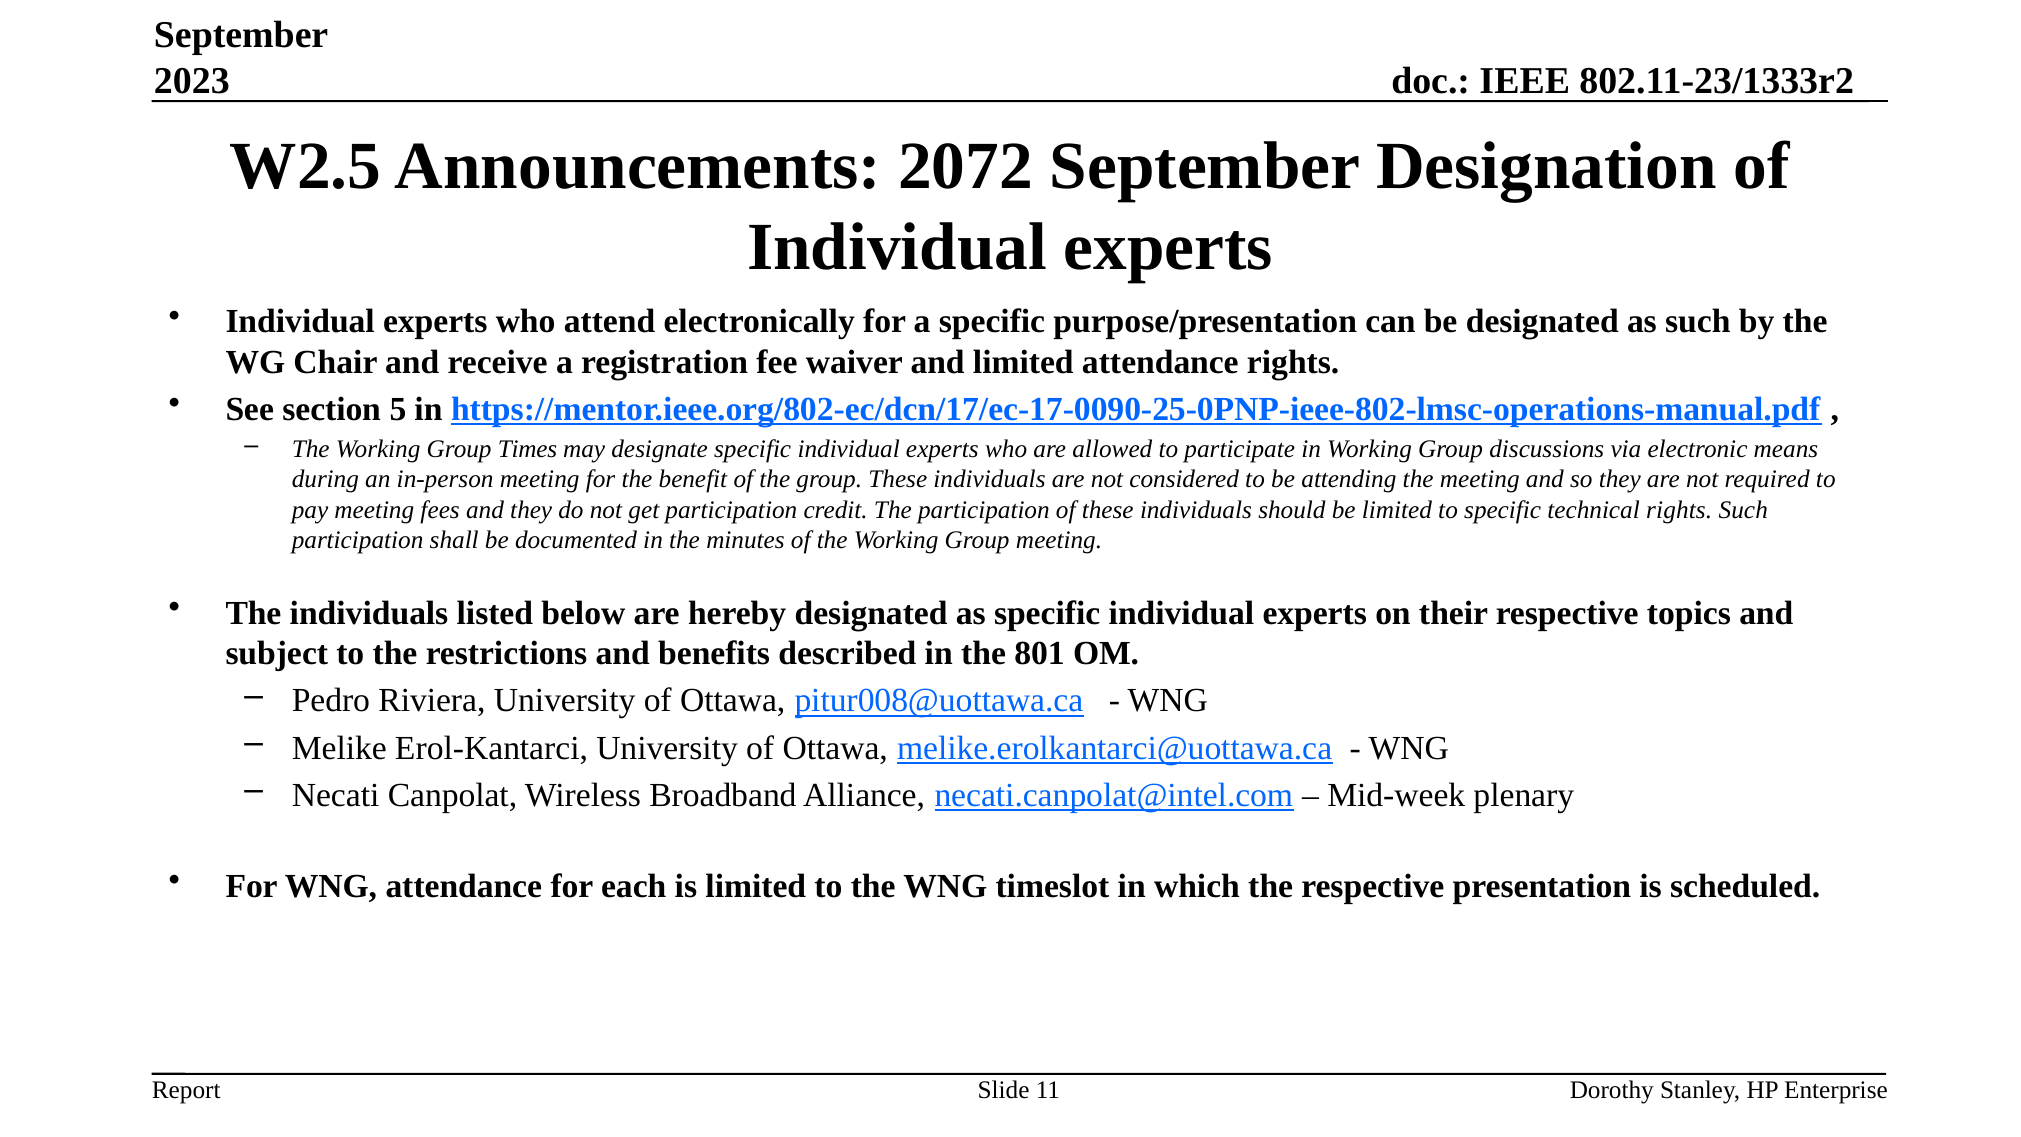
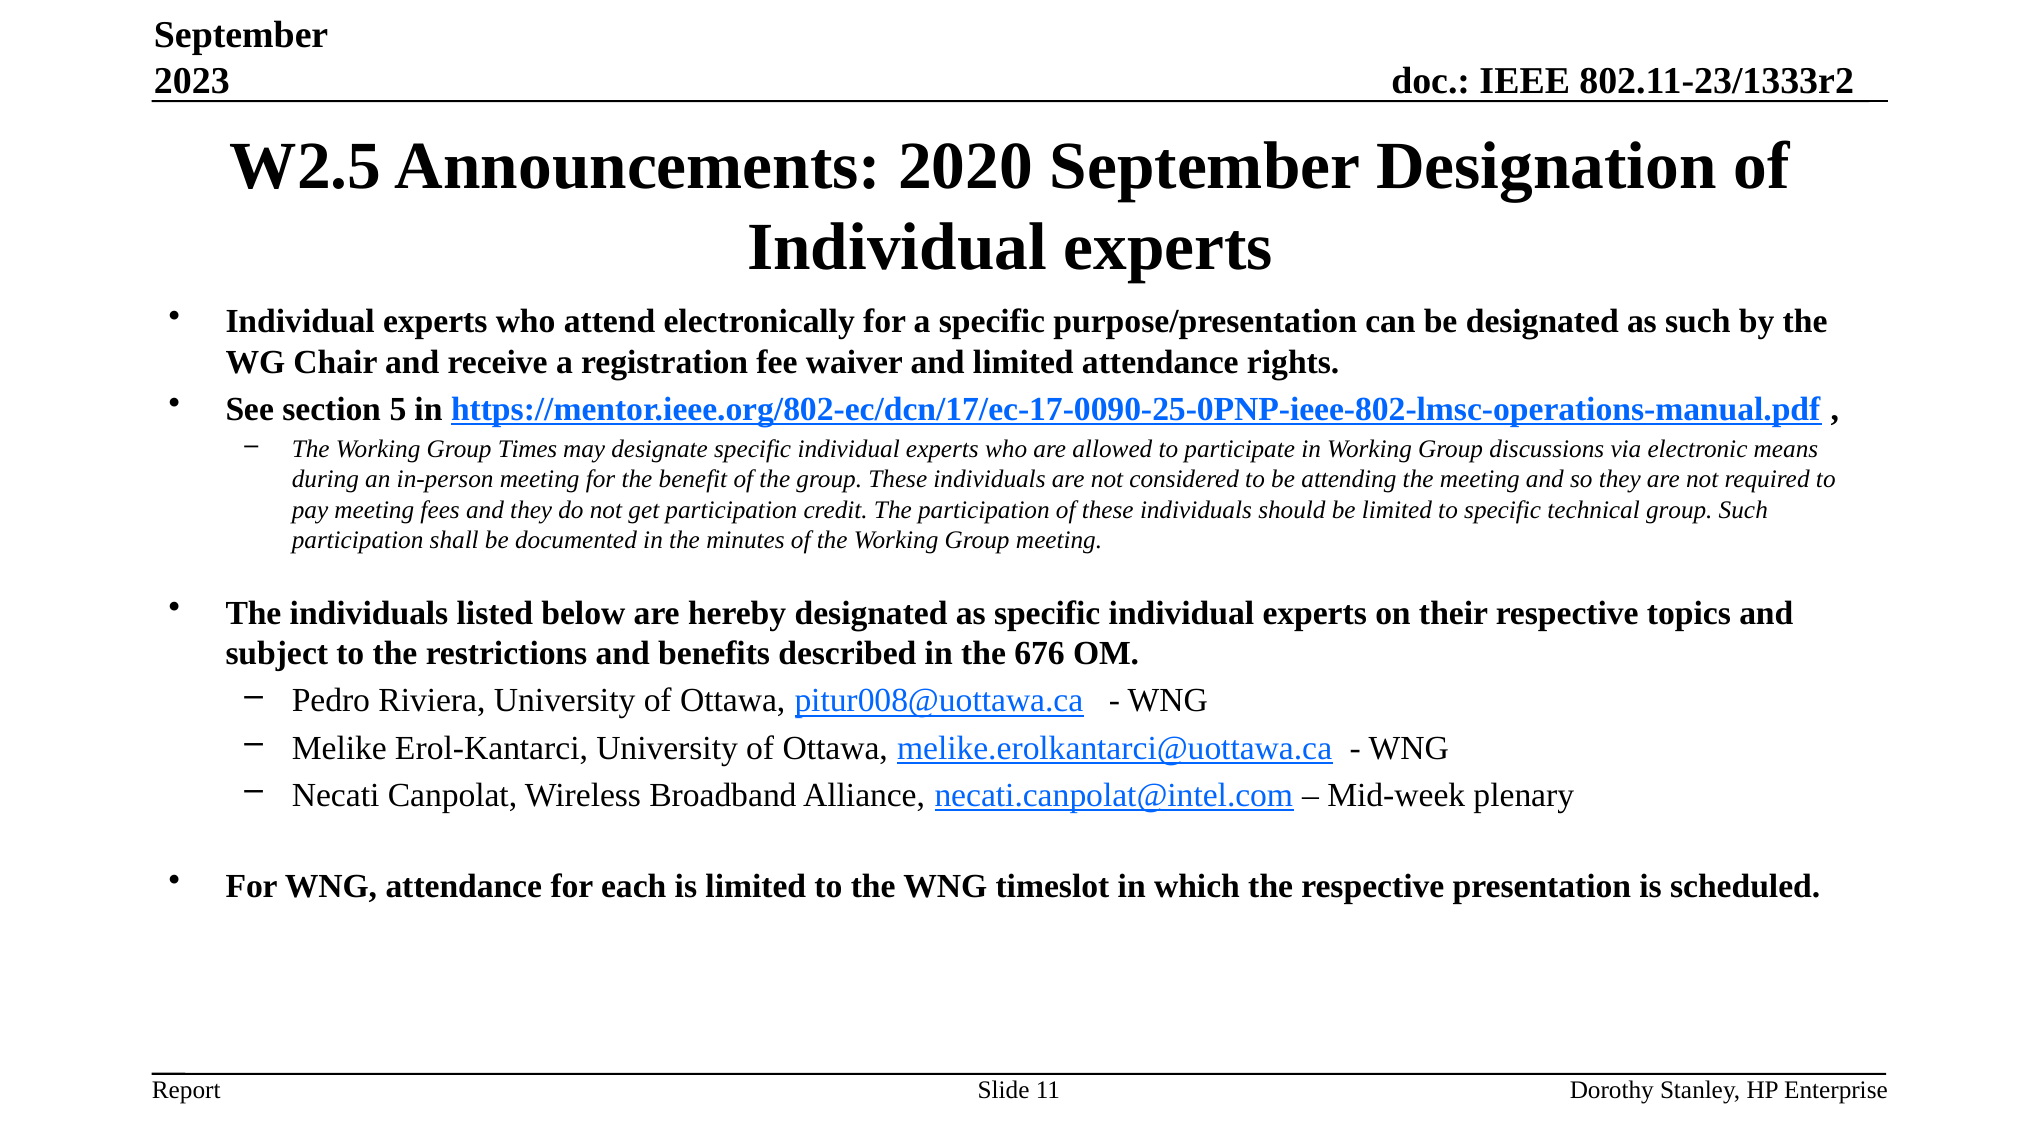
2072: 2072 -> 2020 (966, 166)
technical rights: rights -> group (1679, 510)
801: 801 -> 676 (1039, 653)
